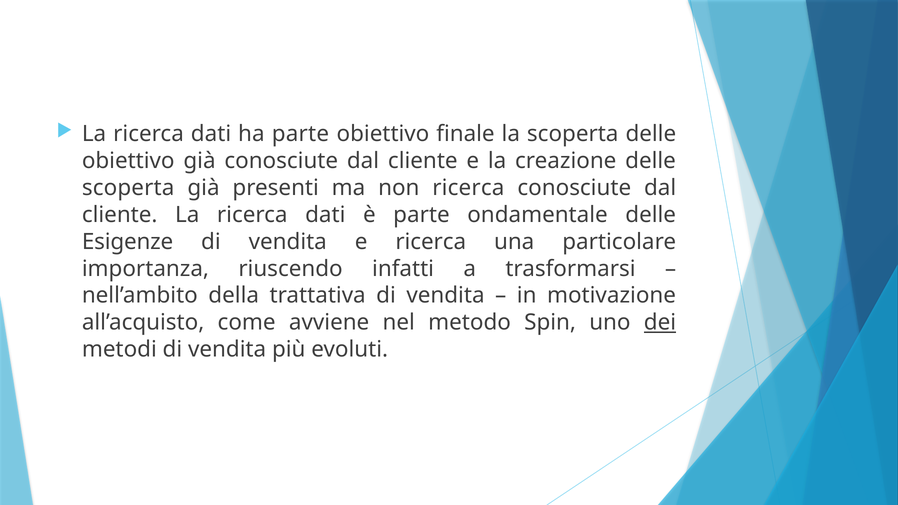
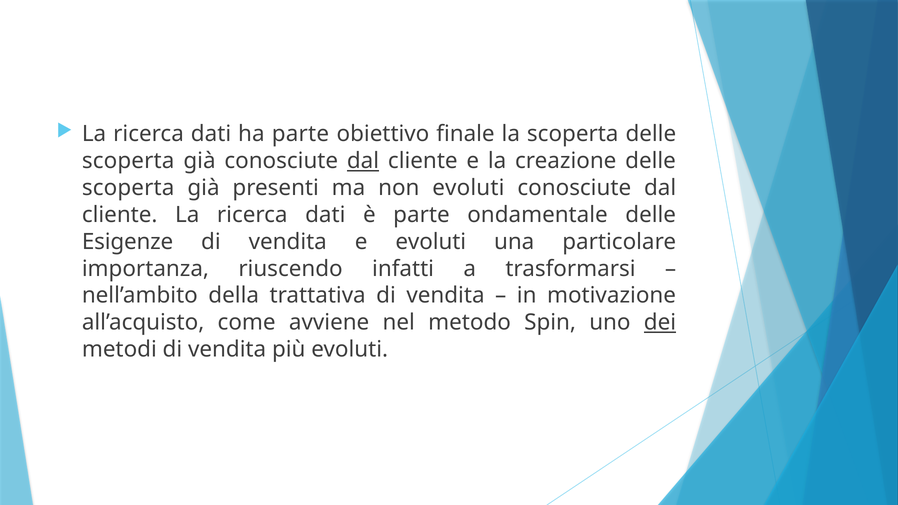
obiettivo: obiettivo -> scoperta (128, 161)
dal underline: none -> present (363, 161)
non ricerca: ricerca -> evoluti (468, 188)
e ricerca: ricerca -> evoluti (431, 242)
